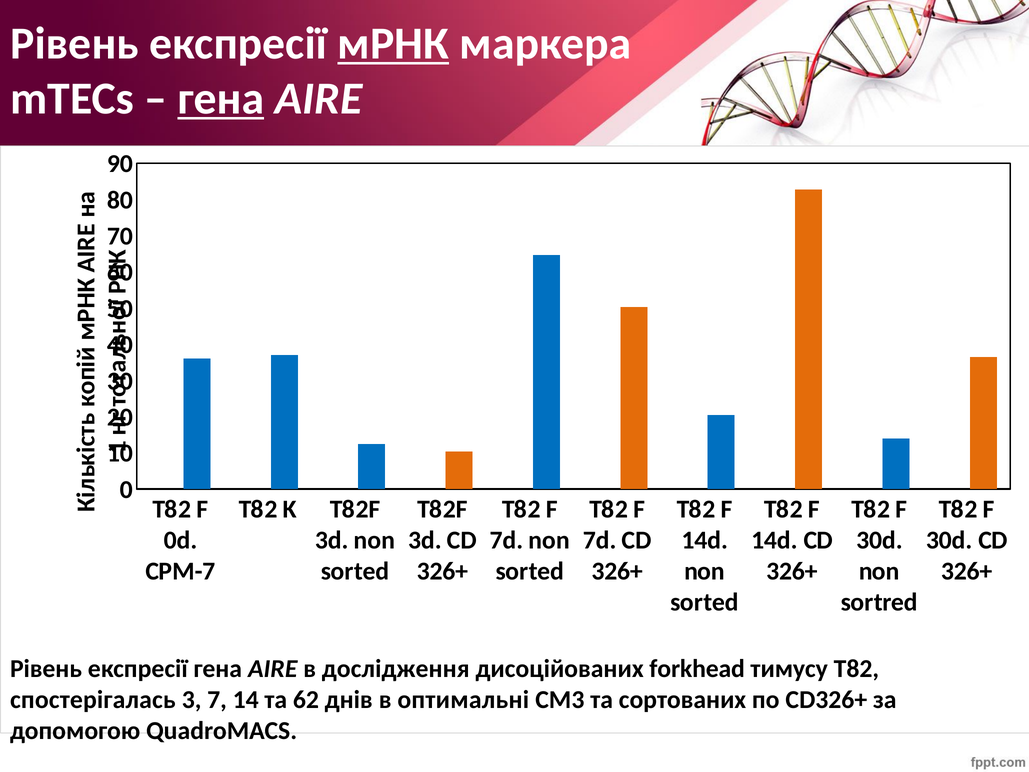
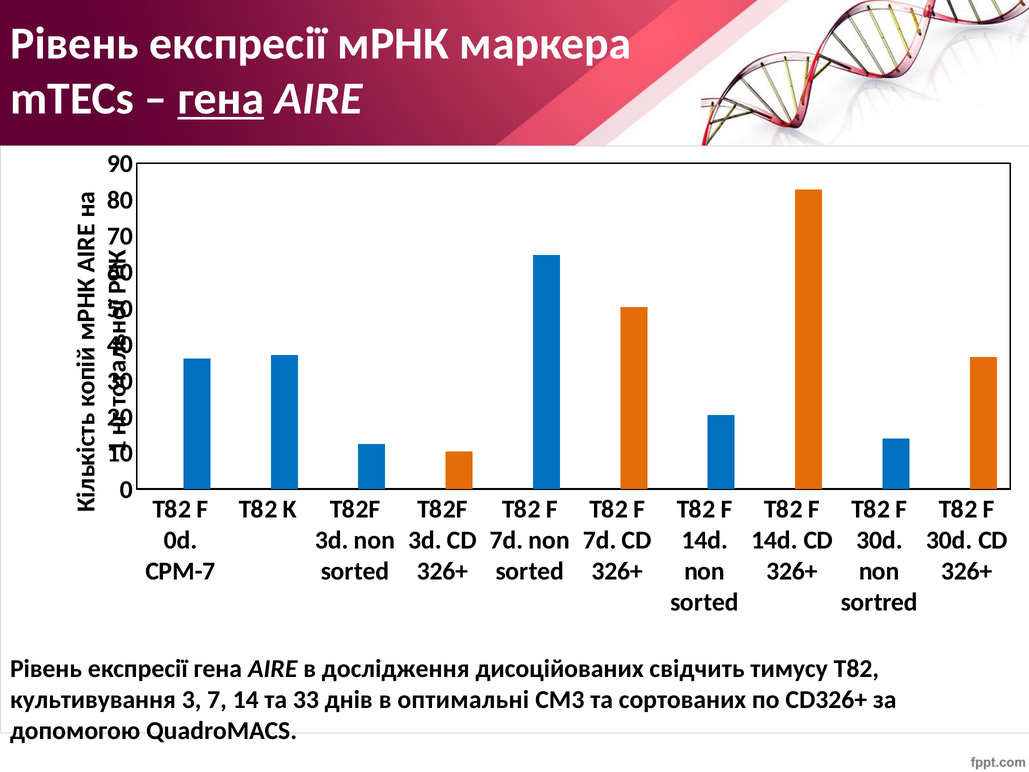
мРНК underline: present -> none (393, 44)
forkhead: forkhead -> свідчить (697, 669)
спостерігалась: спостерігалась -> культивування (93, 700)
62: 62 -> 33 (306, 700)
